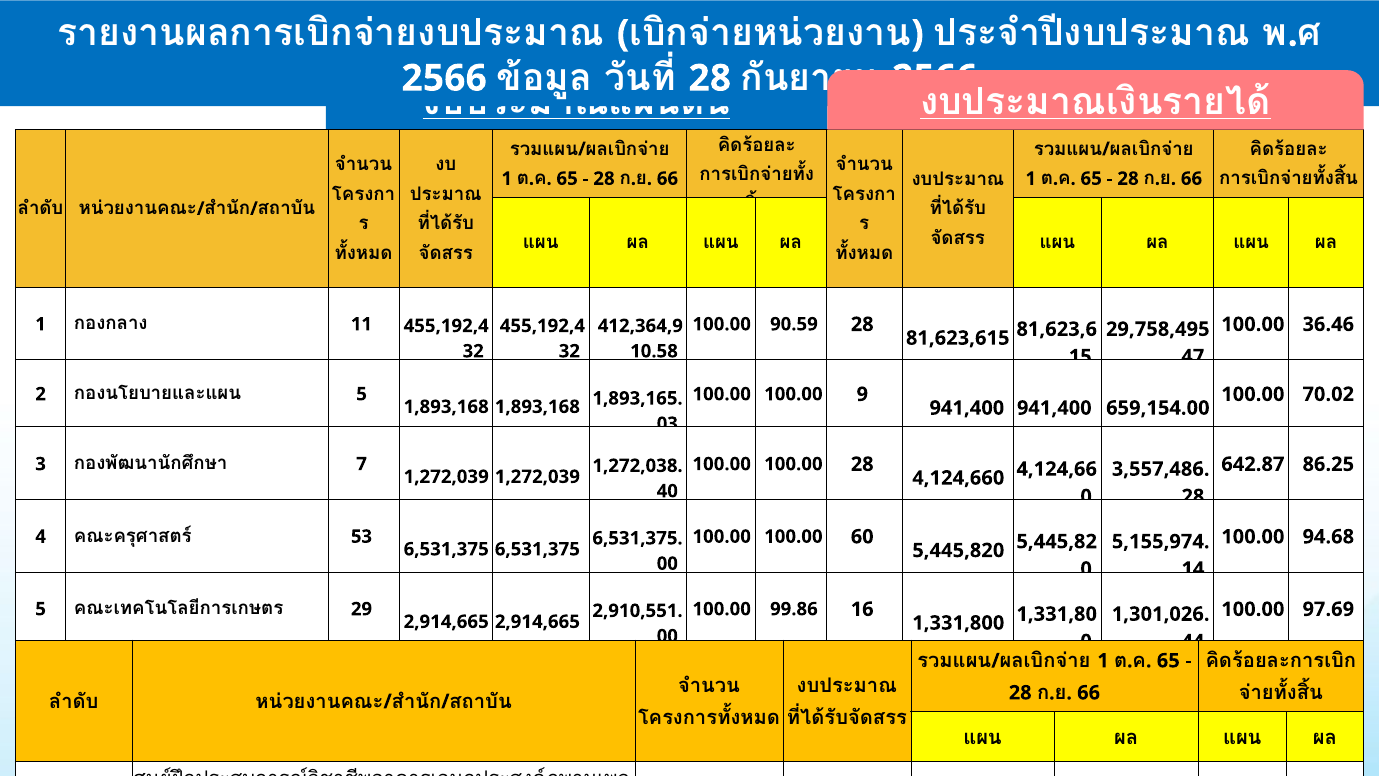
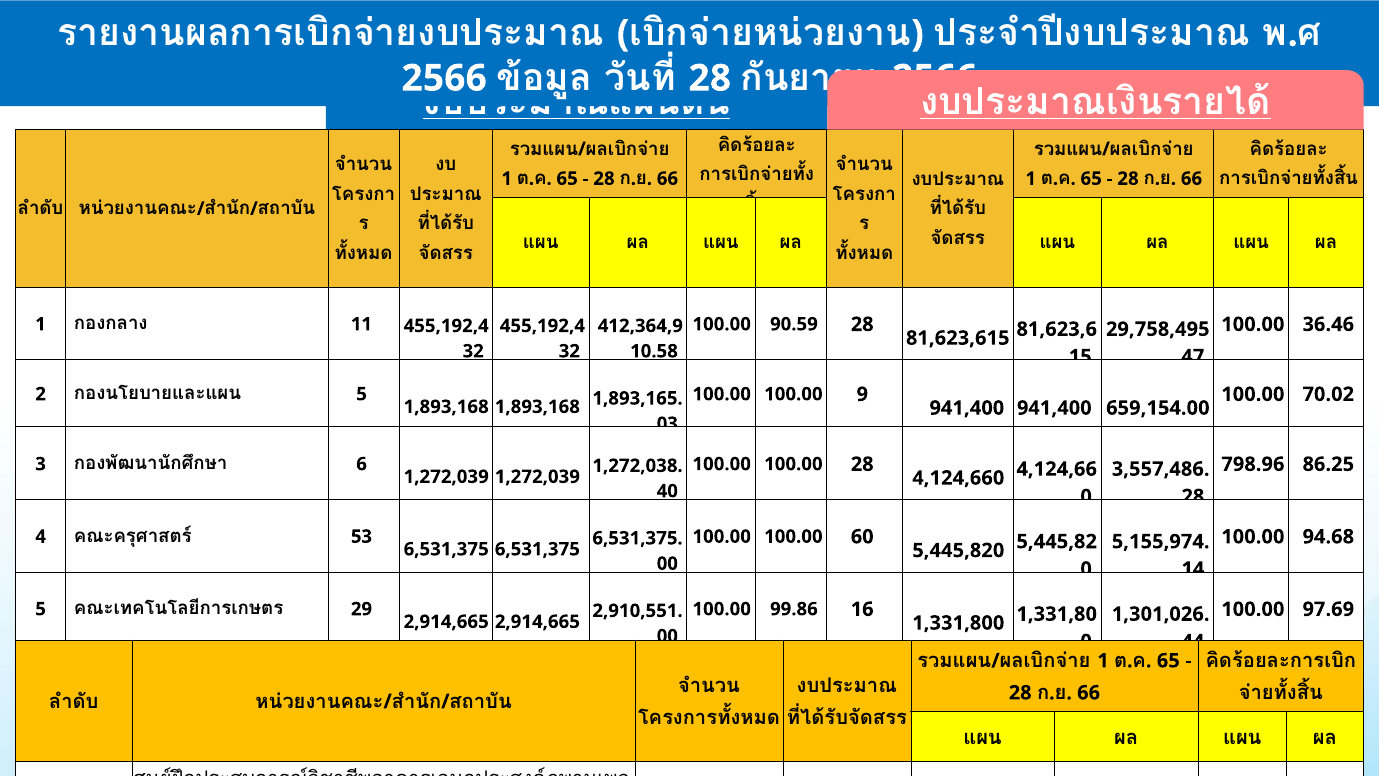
7: 7 -> 6 (362, 464)
642.87: 642.87 -> 798.96 (1253, 464)
